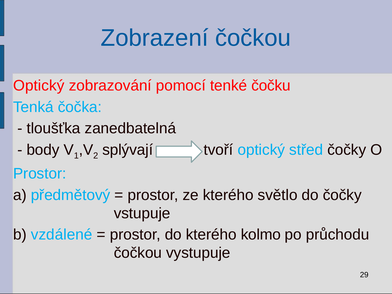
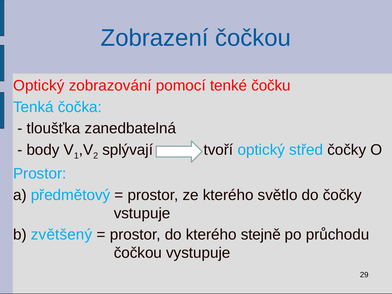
vzdálené: vzdálené -> zvětšený (62, 235)
kolmo: kolmo -> stejně (261, 235)
